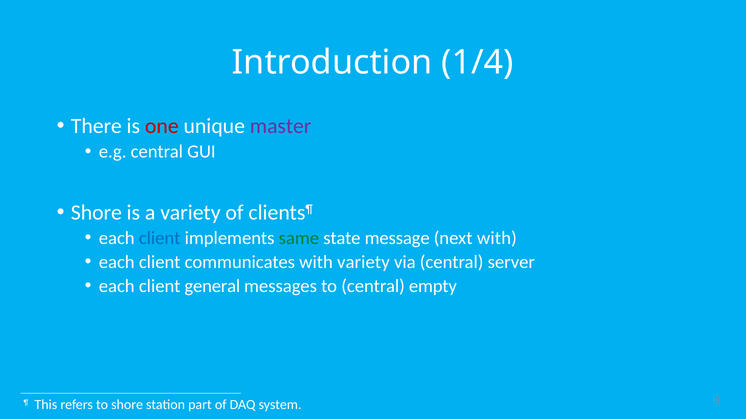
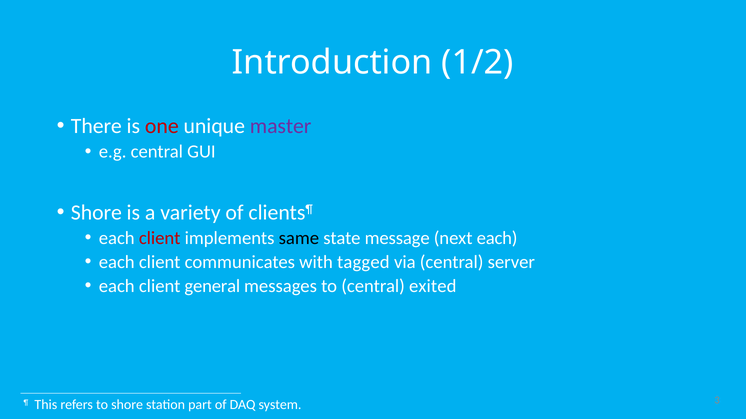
1/4: 1/4 -> 1/2 (478, 63)
client colour: blue -> red (160, 238)
same colour: green -> black (299, 238)
next with: with -> each (497, 238)
with variety: variety -> tagged (363, 262)
empty: empty -> exited (433, 286)
